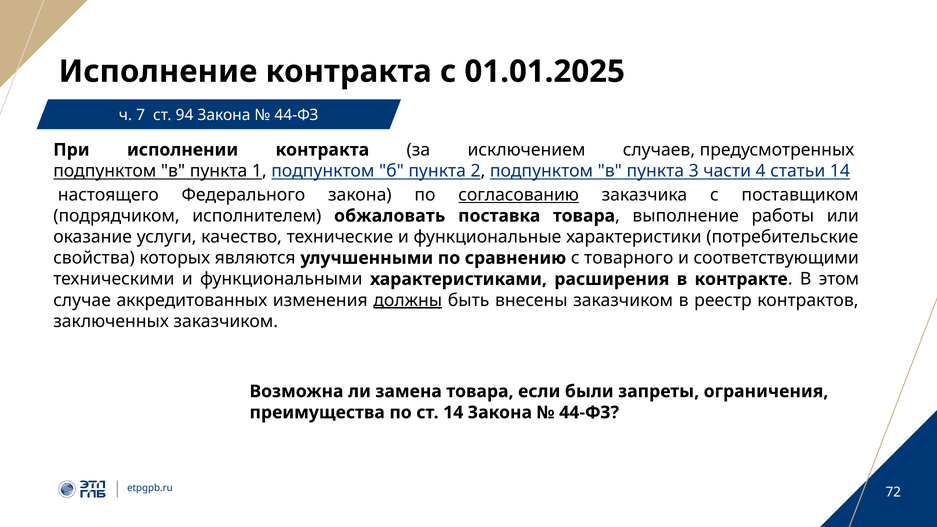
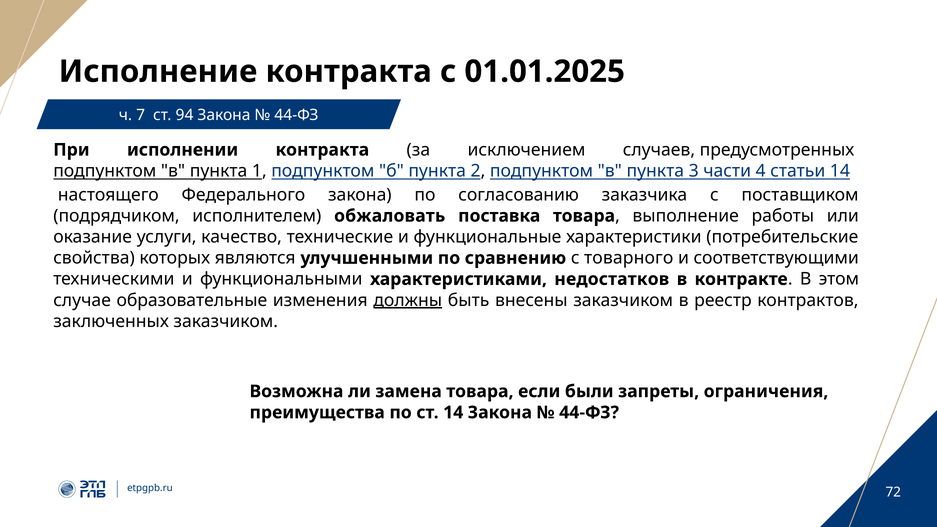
согласованию underline: present -> none (519, 195)
расширения: расширения -> недостатков (612, 279)
аккредитованных: аккредитованных -> образовательные (192, 300)
